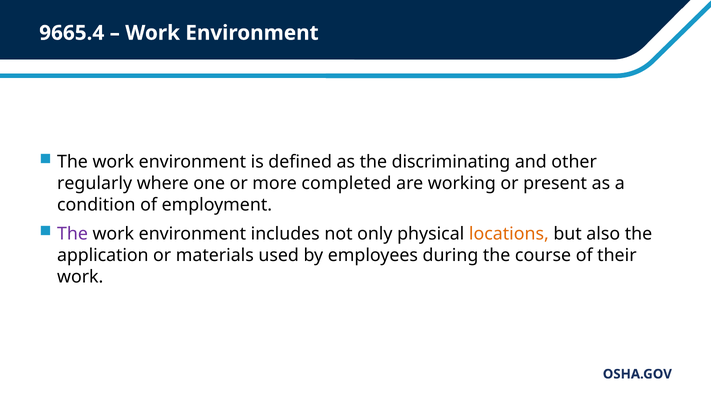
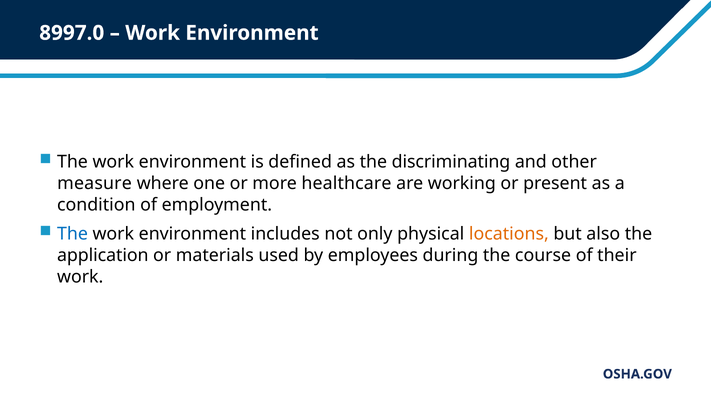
9665.4: 9665.4 -> 8997.0 (72, 33)
regularly: regularly -> measure (95, 183)
completed: completed -> healthcare (346, 183)
The colour: purple -> blue (72, 234)
